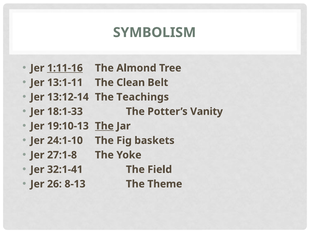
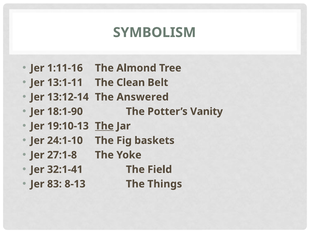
1:11-16 underline: present -> none (65, 68)
Teachings: Teachings -> Answered (143, 97)
18:1-33: 18:1-33 -> 18:1-90 (65, 111)
26: 26 -> 83 (54, 184)
Theme: Theme -> Things (165, 184)
